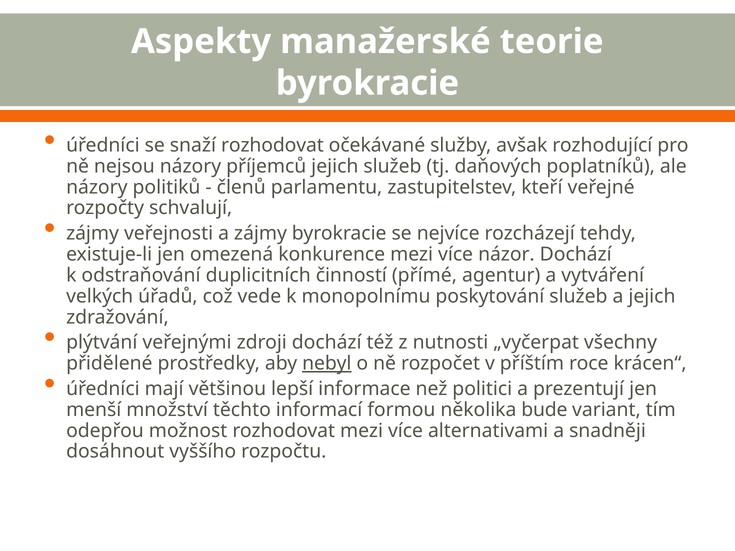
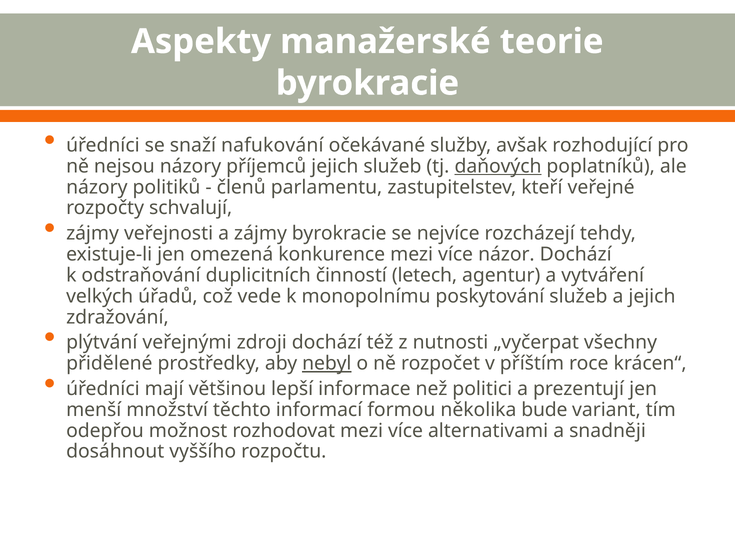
snaží rozhodovat: rozhodovat -> nafukování (272, 145)
daňových underline: none -> present (498, 166)
přímé: přímé -> letech (425, 275)
